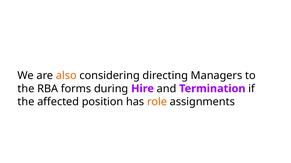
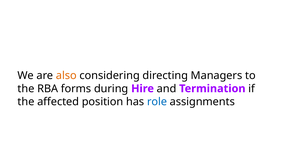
role colour: orange -> blue (157, 102)
